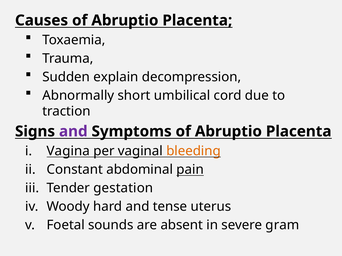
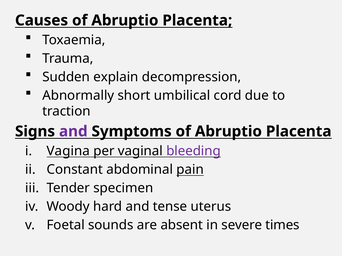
bleeding colour: orange -> purple (194, 151)
gestation: gestation -> specimen (123, 188)
gram: gram -> times (283, 225)
